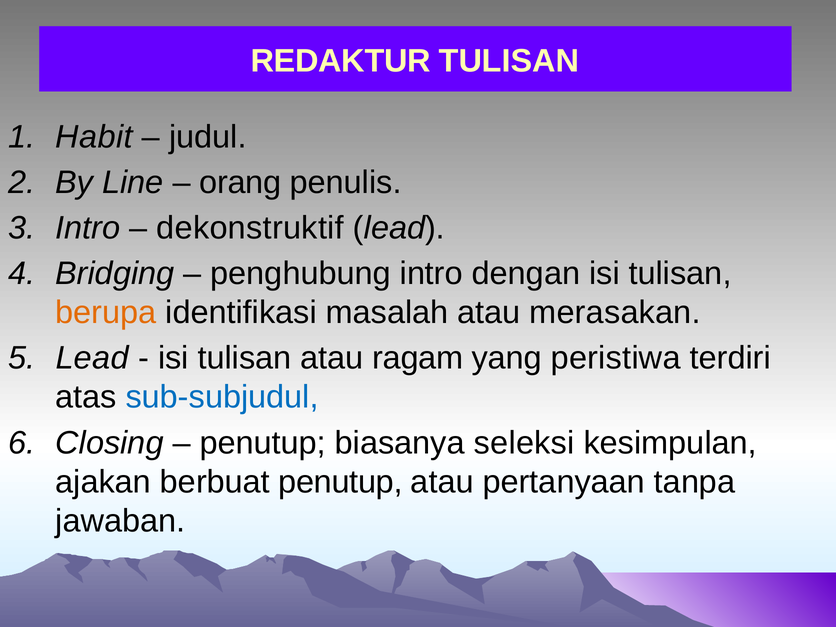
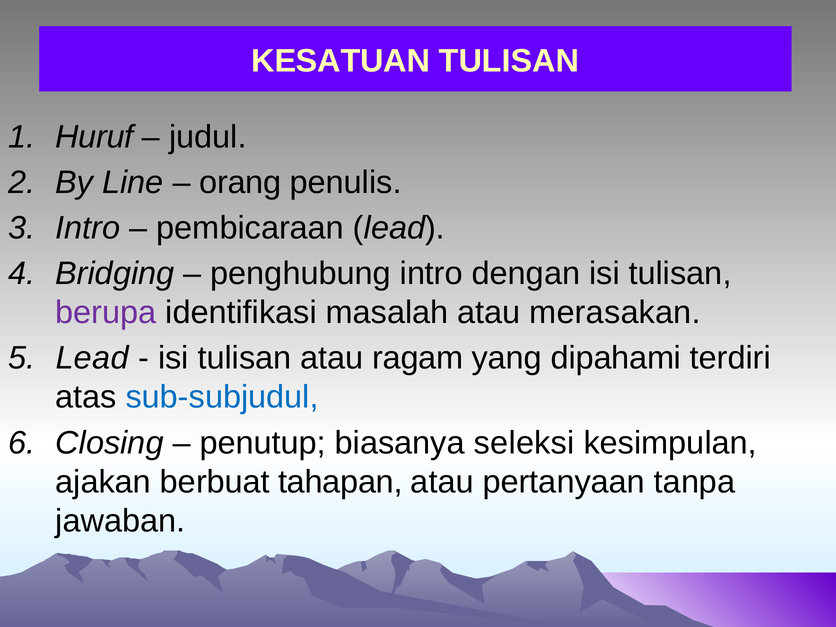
REDAKTUR: REDAKTUR -> KESATUAN (341, 61)
Habit: Habit -> Huruf (94, 137)
dekonstruktif: dekonstruktif -> pembicaraan (250, 228)
berupa colour: orange -> purple (106, 313)
peristiwa: peristiwa -> dipahami (616, 358)
berbuat penutup: penutup -> tahapan (340, 482)
